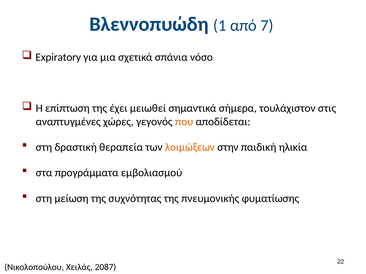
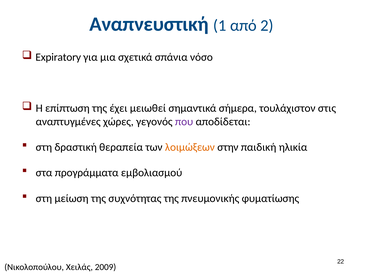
Βλεννοπυώδη: Βλεννοπυώδη -> Αναπνευστική (149, 24)
7: 7 -> 2 (267, 26)
που colour: orange -> purple (184, 122)
2087: 2087 -> 2009 (105, 268)
